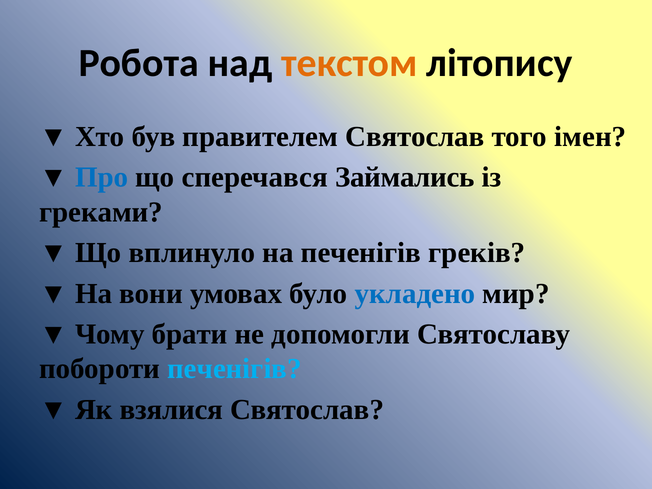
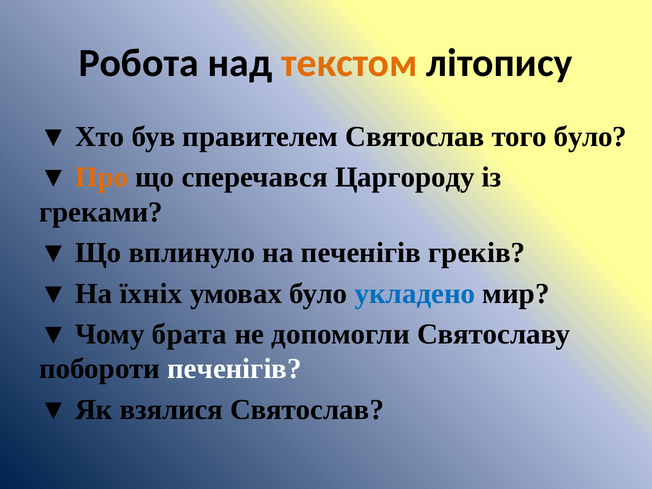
того імен: імен -> було (590, 137)
Про colour: blue -> orange (102, 177)
Займались: Займались -> Царгороду (405, 177)
вони: вони -> їхніх (151, 293)
брати: брати -> брата (189, 334)
печенігів colour: light blue -> white (234, 369)
